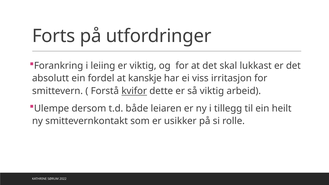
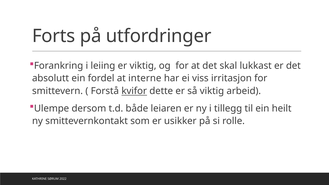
kanskje: kanskje -> interne (145, 78)
